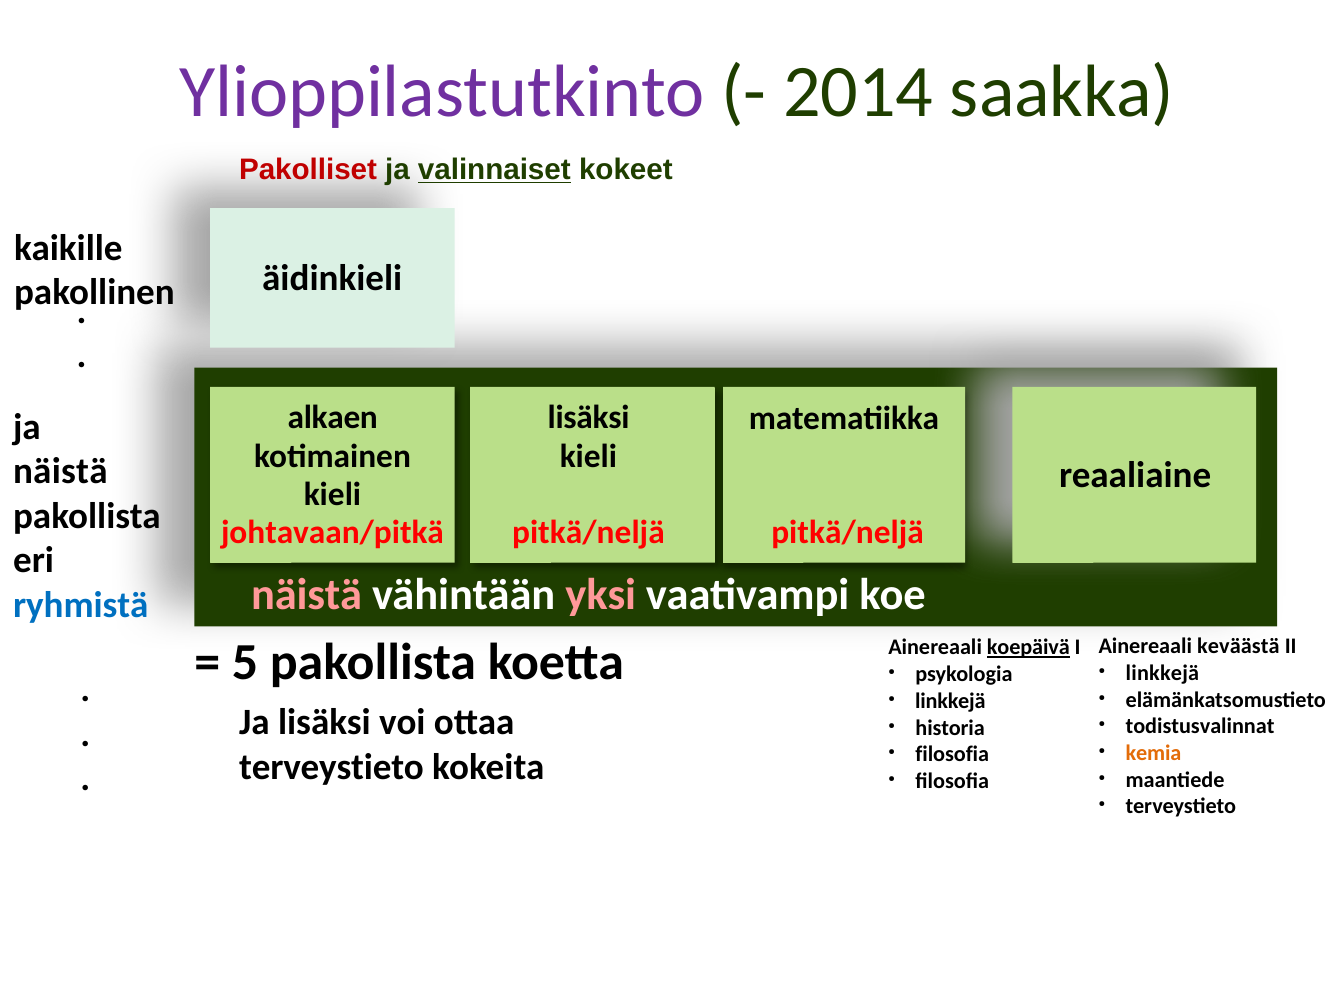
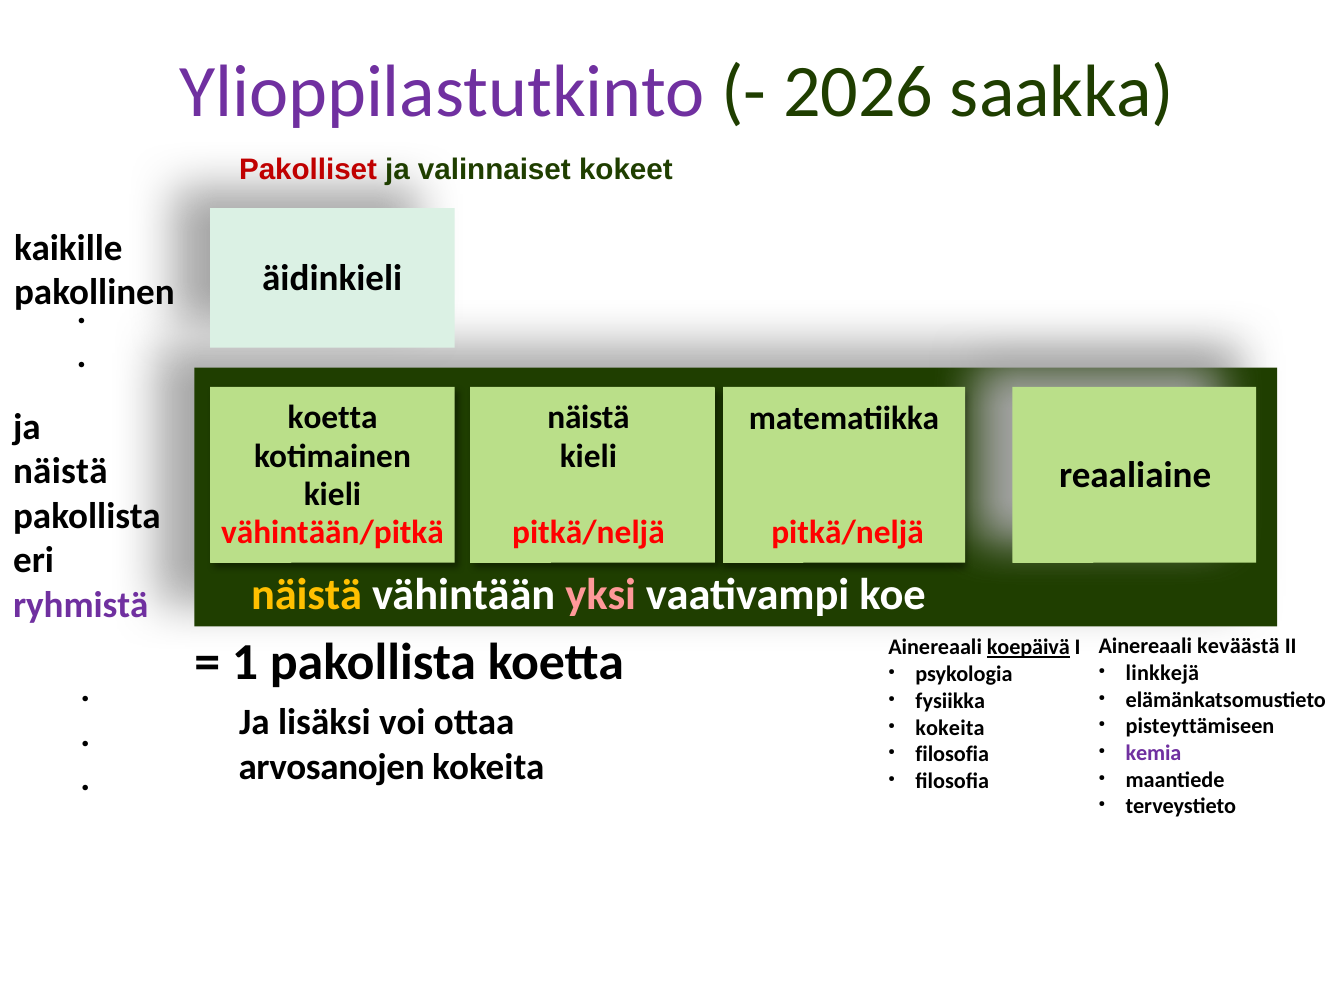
2014: 2014 -> 2026 (858, 92)
valinnaiset underline: present -> none (494, 170)
alkaen: alkaen -> koetta (333, 418)
lisäksi: lisäksi -> näistä (589, 418)
johtavaan/pitkä: johtavaan/pitkä -> vähintään/pitkä (332, 532)
näistä colour: pink -> yellow (307, 595)
ryhmistä colour: blue -> purple (81, 605)
5: 5 -> 1 (245, 662)
linkkejä: linkkejä -> fysiikka (950, 701)
todistusvalinnat: todistusvalinnat -> pisteyttämiseen (1200, 727)
historia: historia -> kokeita (950, 728)
kemia colour: orange -> purple (1154, 753)
terveystieto: terveystieto -> arvosanojen (332, 767)
